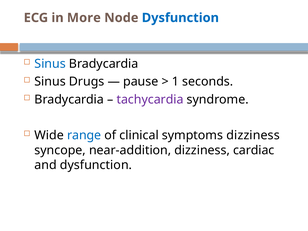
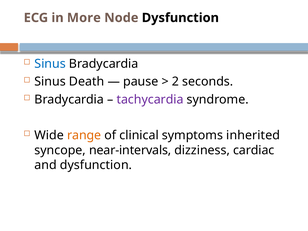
Dysfunction colour: blue -> black (180, 18)
Drugs: Drugs -> Death (87, 82)
1: 1 -> 2 (175, 82)
range colour: blue -> orange (84, 135)
symptoms dizziness: dizziness -> inherited (253, 135)
near-addition: near-addition -> near-intervals (130, 150)
